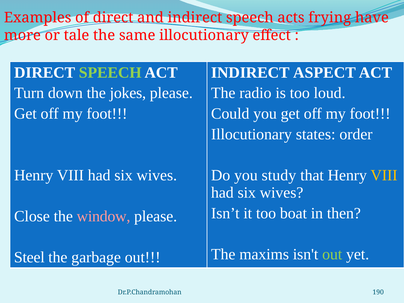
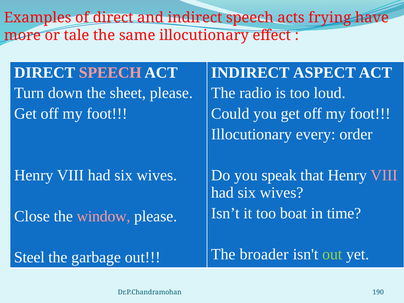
SPEECH colour: light green -> pink (110, 73)
jokes: jokes -> sheet (128, 93)
states: states -> every (316, 134)
study: study -> speak (279, 175)
VIII colour: yellow -> pink (384, 175)
then: then -> time (344, 213)
maxims: maxims -> broader (264, 254)
